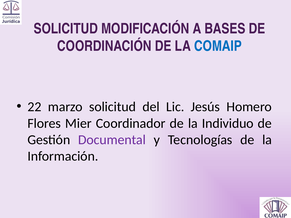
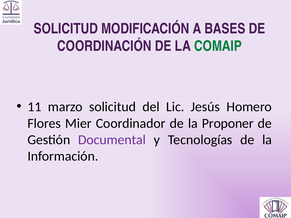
COMAIP colour: blue -> green (218, 46)
22: 22 -> 11 (34, 107)
Individuo: Individuo -> Proponer (228, 123)
